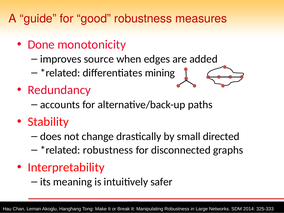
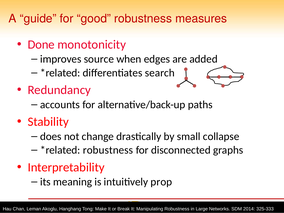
mining: mining -> search (160, 73)
directed: directed -> collapse (221, 136)
safer: safer -> prop (161, 182)
